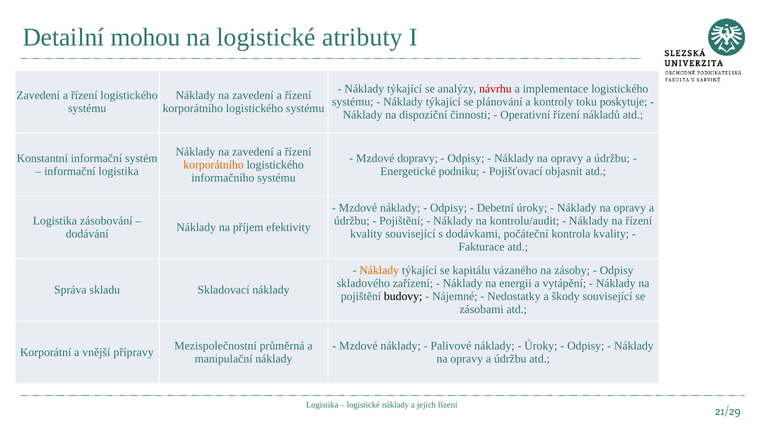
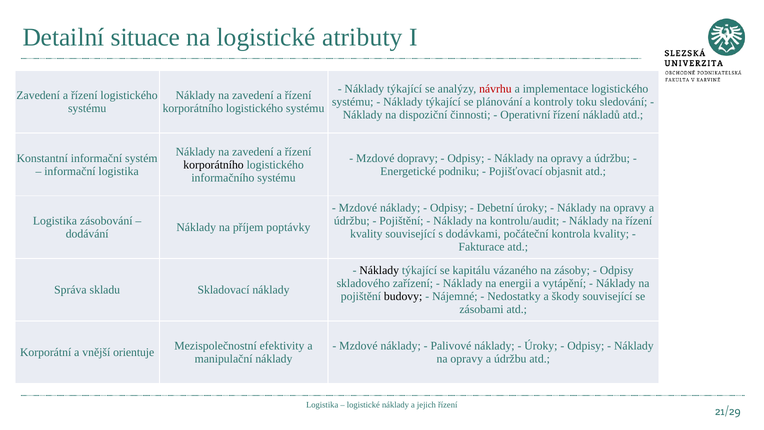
mohou: mohou -> situace (146, 37)
poskytuje: poskytuje -> sledování (624, 102)
korporátního colour: orange -> black (214, 165)
efektivity: efektivity -> poptávky (288, 227)
Náklady colour: orange -> black (379, 270)
průměrná: průměrná -> efektivity (282, 346)
přípravy: přípravy -> orientuje (134, 352)
